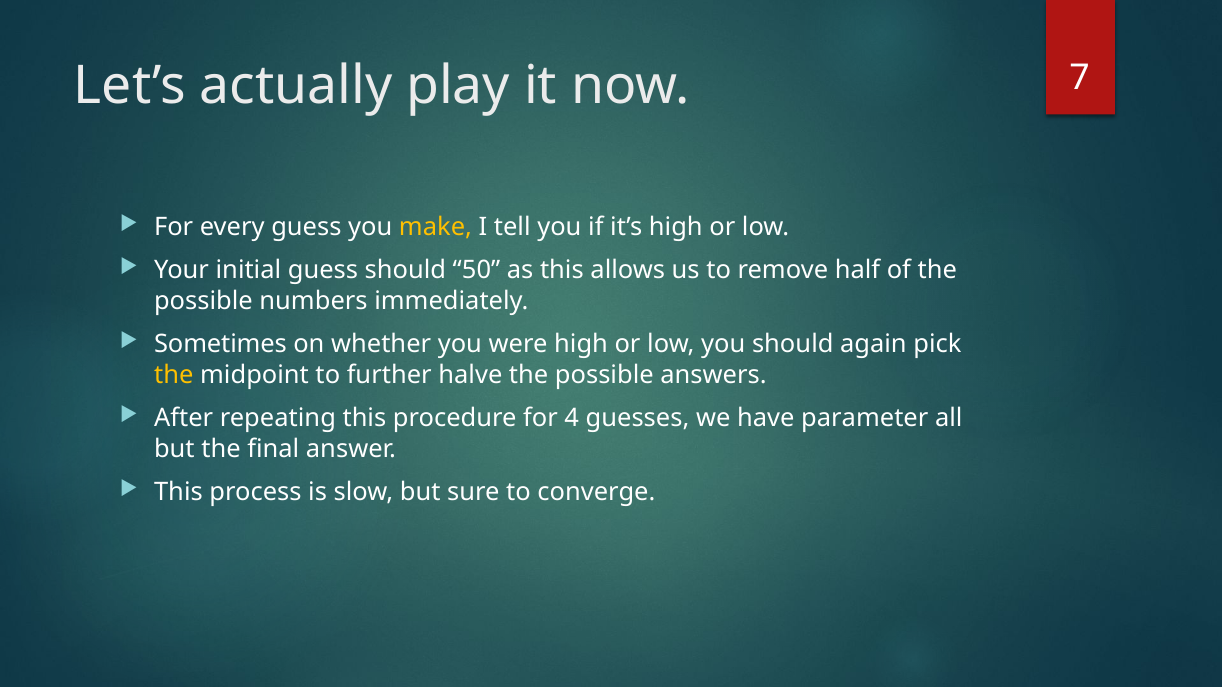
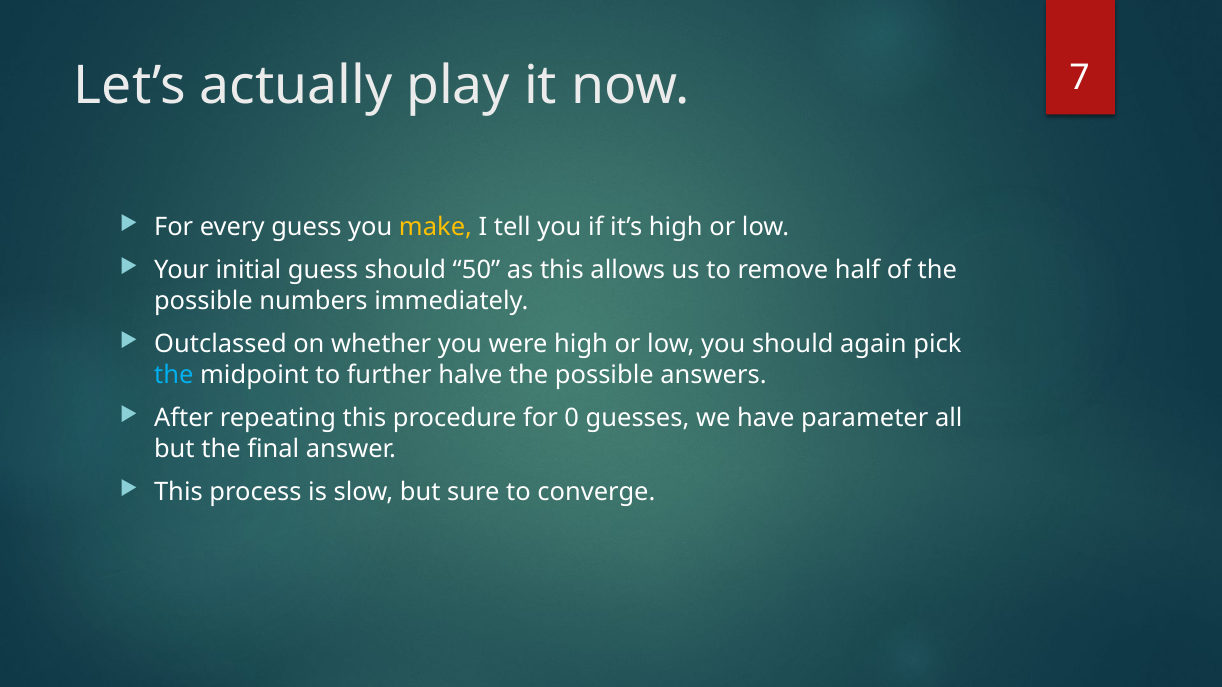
Sometimes: Sometimes -> Outclassed (220, 345)
the colour: yellow -> light blue (174, 375)
4: 4 -> 0 (572, 418)
